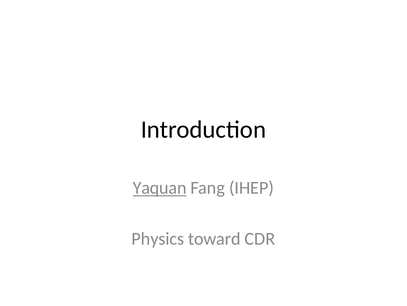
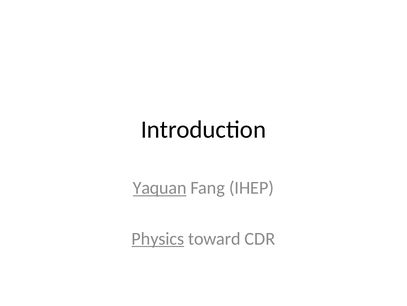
Physics underline: none -> present (158, 238)
